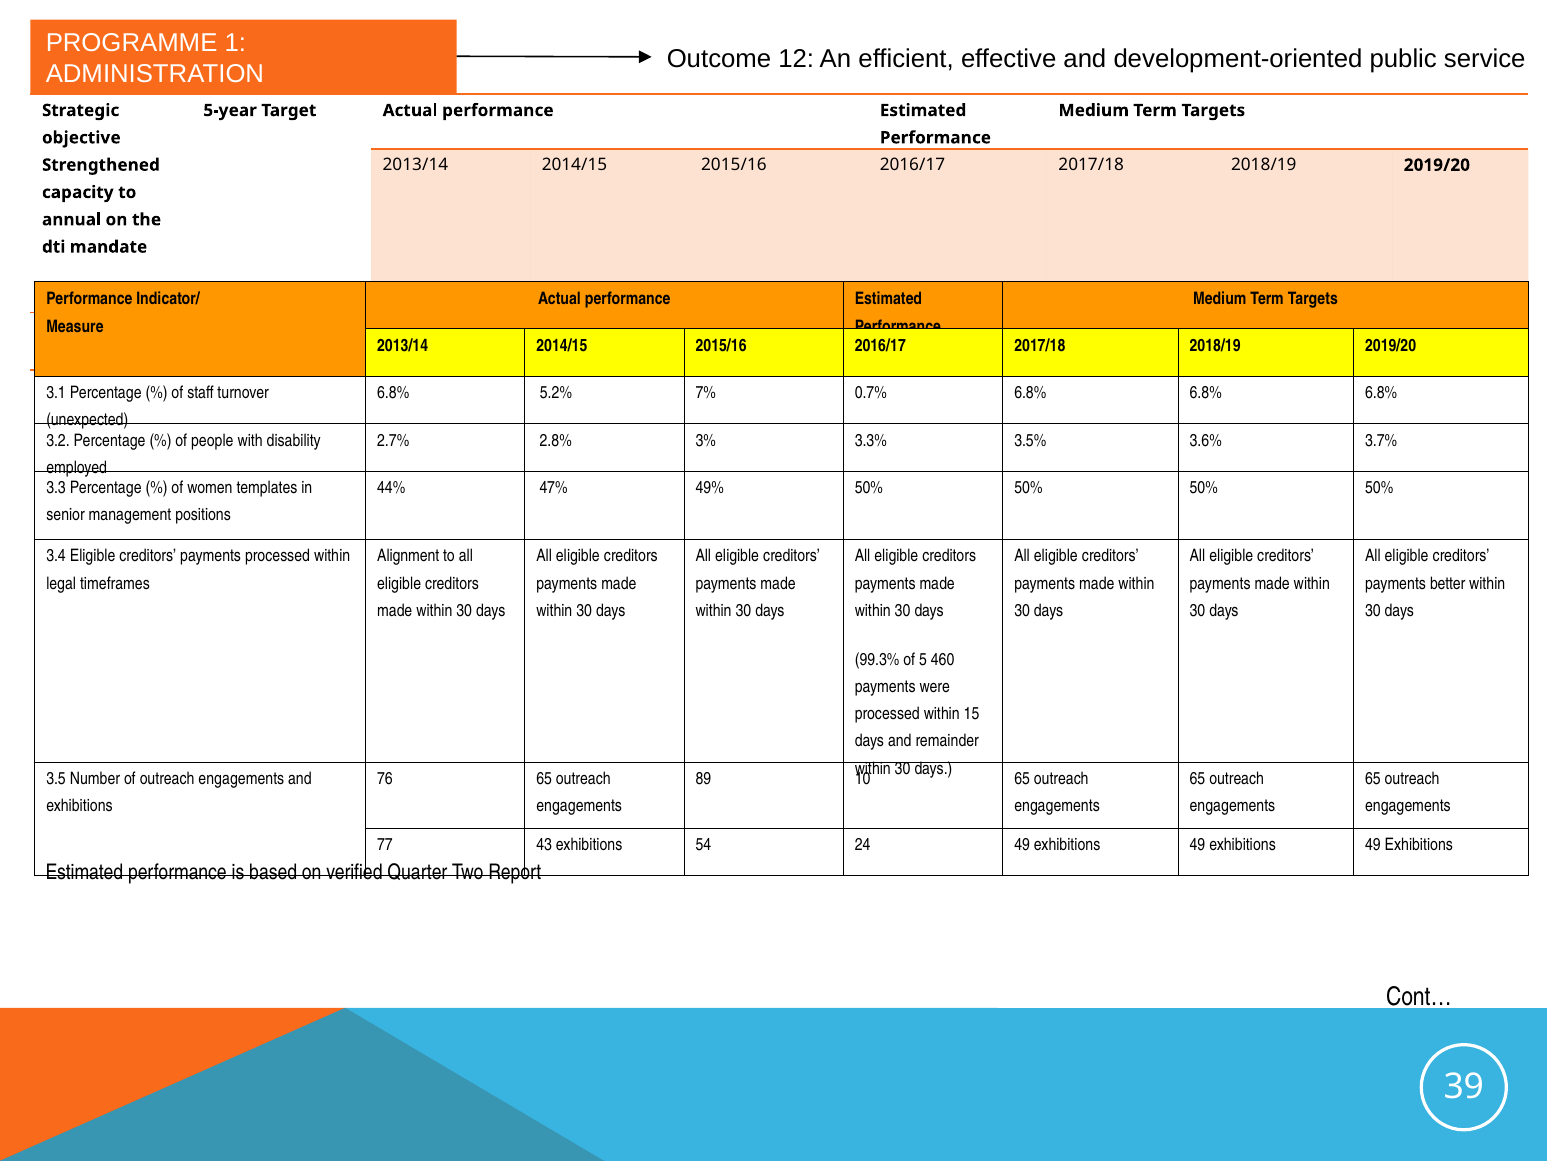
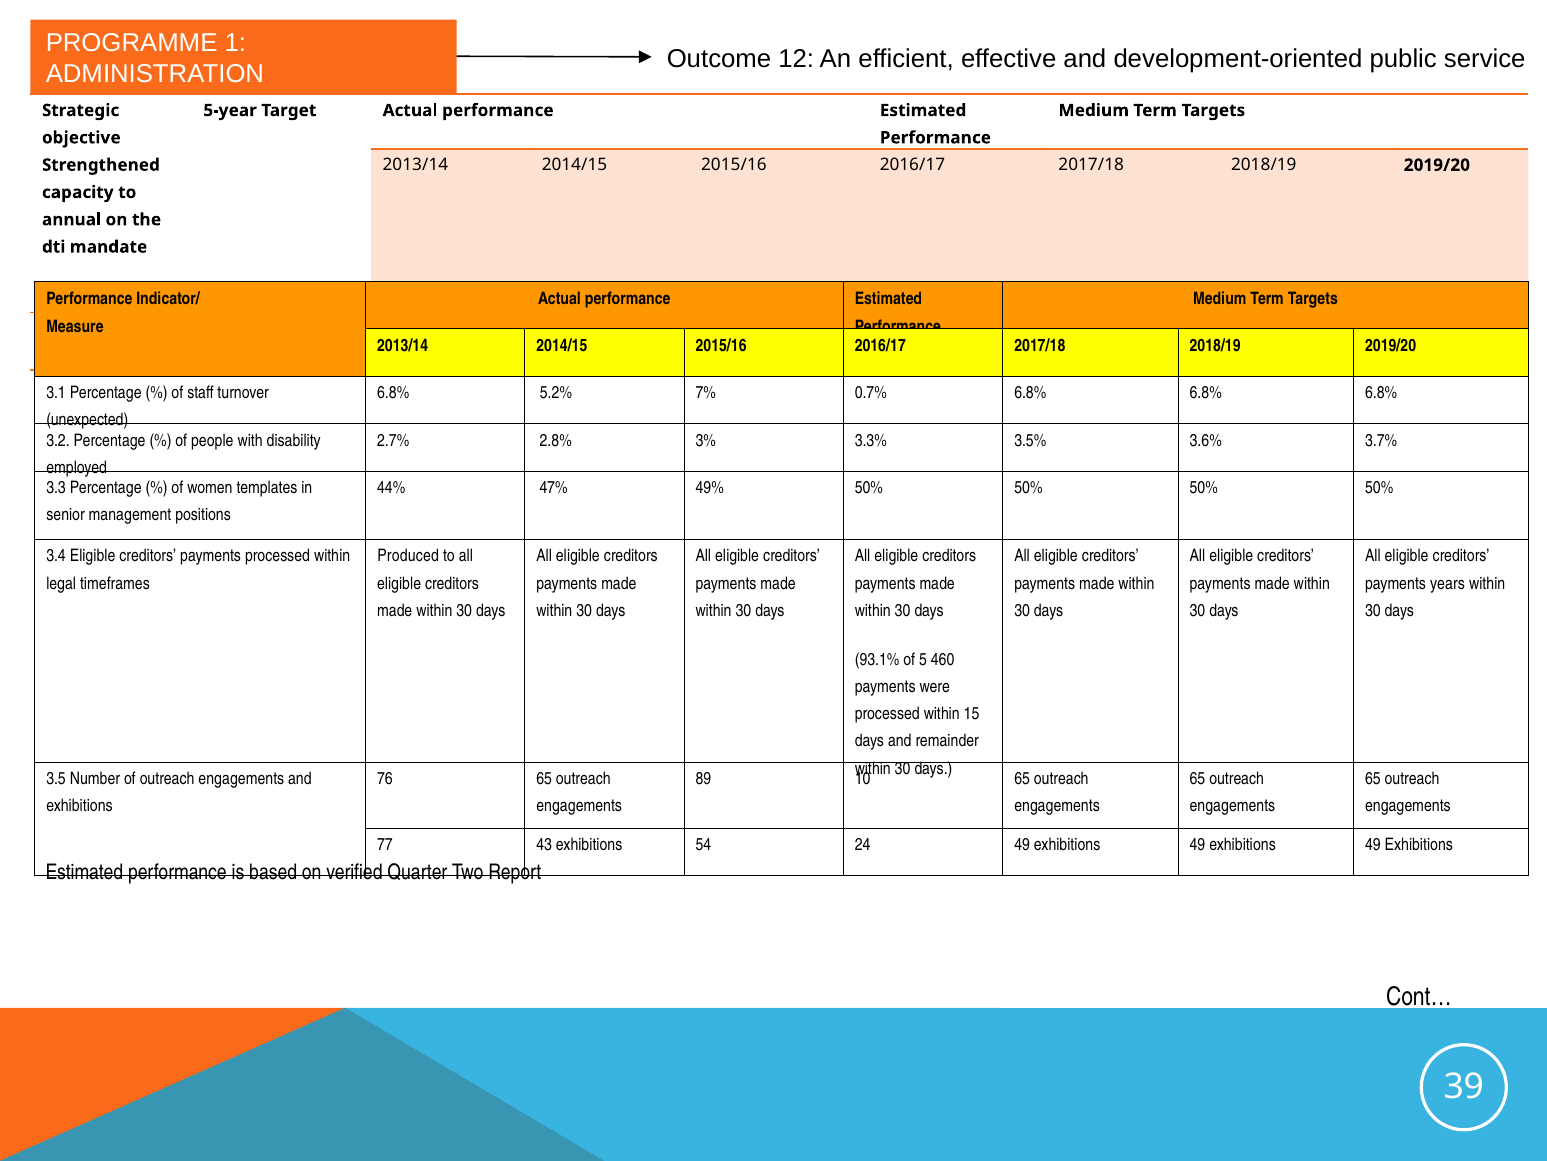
Alignment: Alignment -> Produced (408, 556)
better: better -> years (1448, 583)
99.3%: 99.3% -> 93.1% (877, 659)
